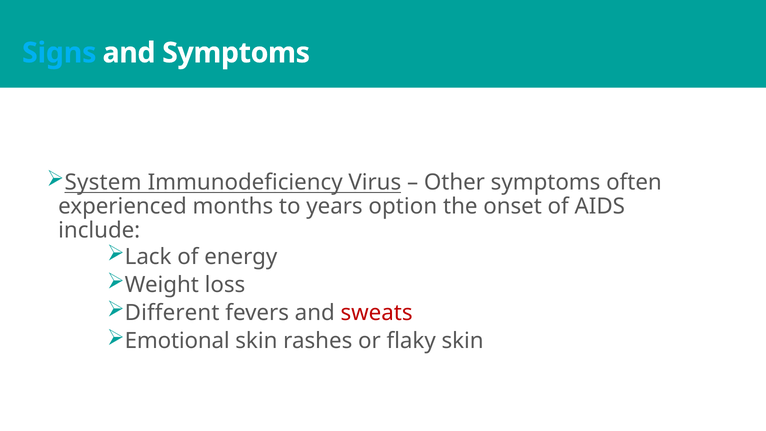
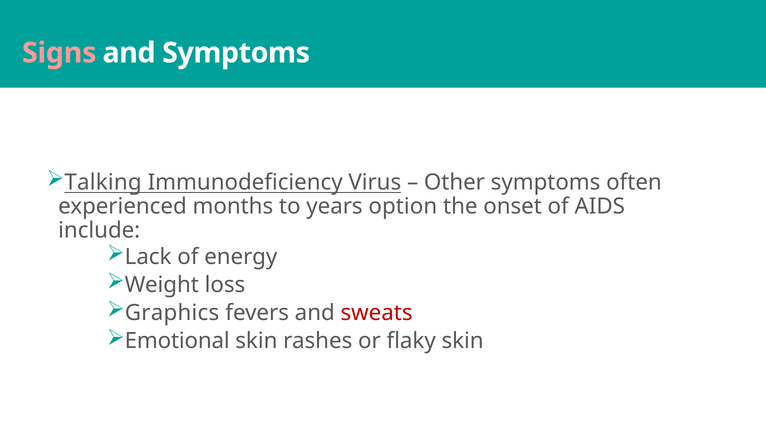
Signs colour: light blue -> pink (59, 53)
System: System -> Talking (103, 182)
Different: Different -> Graphics (172, 313)
